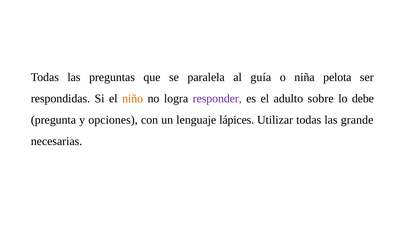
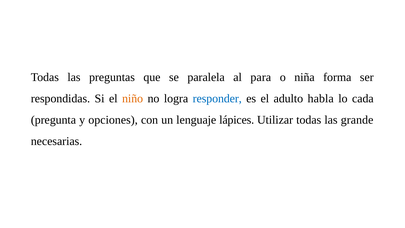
guía: guía -> para (261, 77)
pelota: pelota -> forma (337, 77)
responder colour: purple -> blue (217, 98)
sobre: sobre -> habla (321, 98)
debe: debe -> cada (363, 98)
